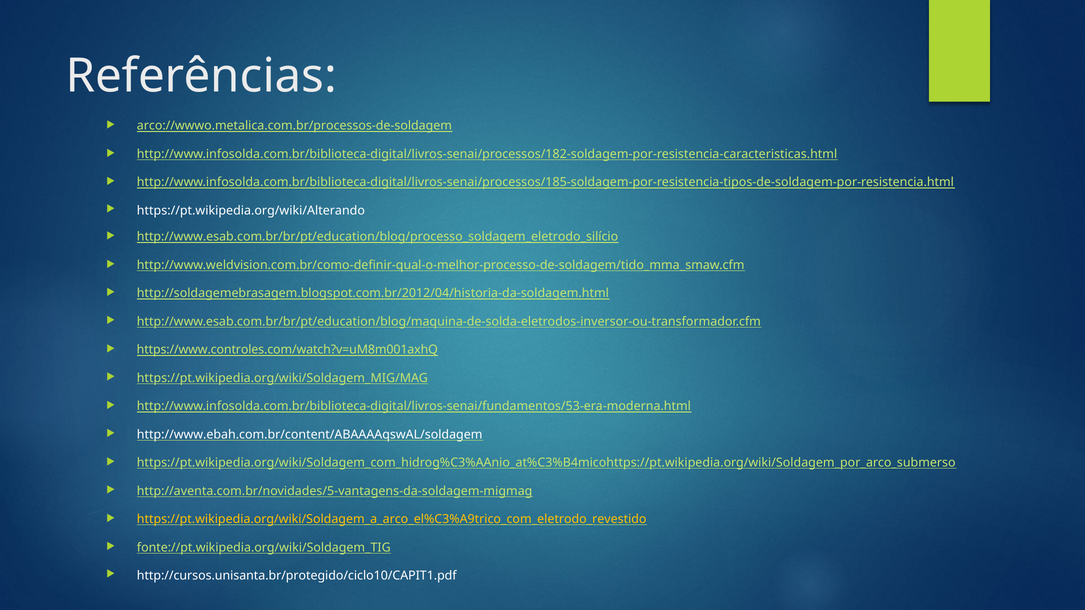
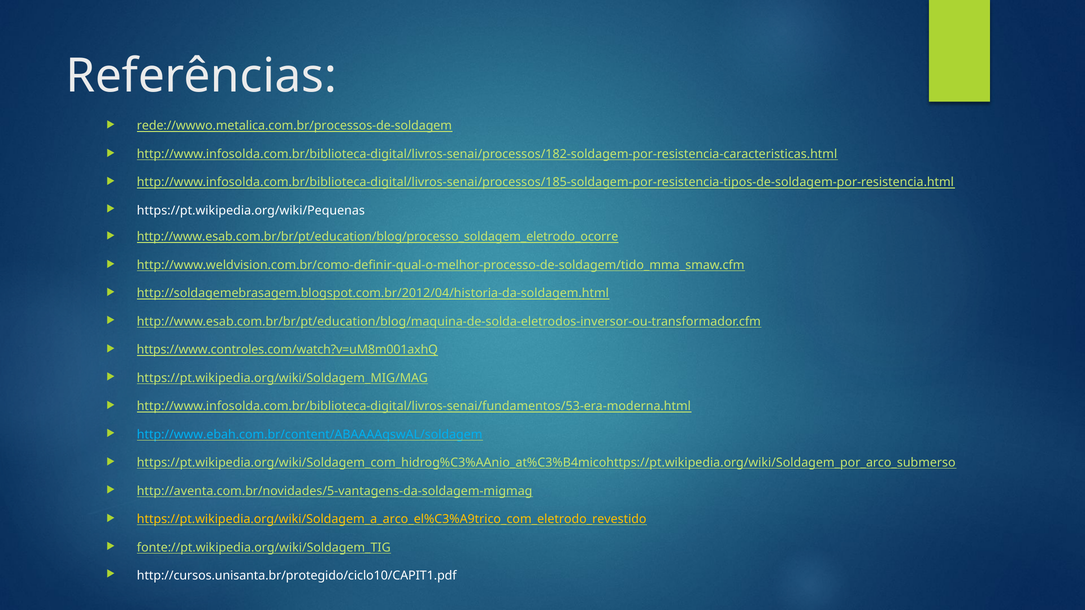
arco://wwwo.metalica.com.br/processos-de-soldagem: arco://wwwo.metalica.com.br/processos-de-soldagem -> rede://wwwo.metalica.com.br/processos-de-soldagem (294, 126)
https://pt.wikipedia.org/wiki/Alterando: https://pt.wikipedia.org/wiki/Alterando -> https://pt.wikipedia.org/wiki/Pequenas (251, 211)
http://www.esab.com.br/br/pt/education/blog/processo_soldagem_eletrodo_silício: http://www.esab.com.br/br/pt/education/blog/processo_soldagem_eletrodo_silício -> http://www.esab.com.br/br/pt/education/blog/processo_soldagem_eletrodo_ocorre (378, 237)
http://www.ebah.com.br/content/ABAAAAqswAL/soldagem colour: white -> light blue (310, 435)
